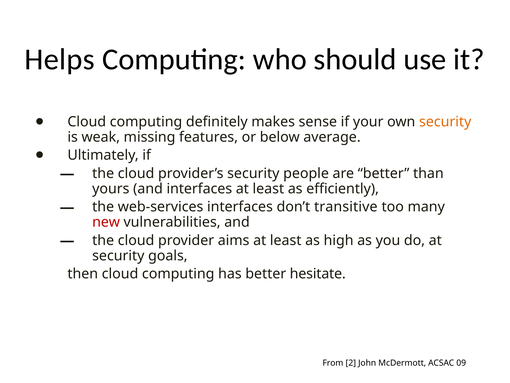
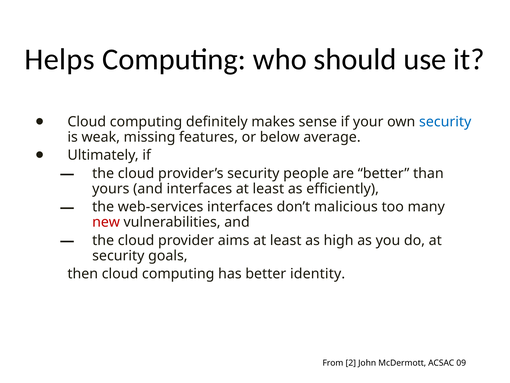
security colour: orange -> blue (445, 122)
transitive: transitive -> malicious (346, 207)
hesitate: hesitate -> identity (318, 273)
